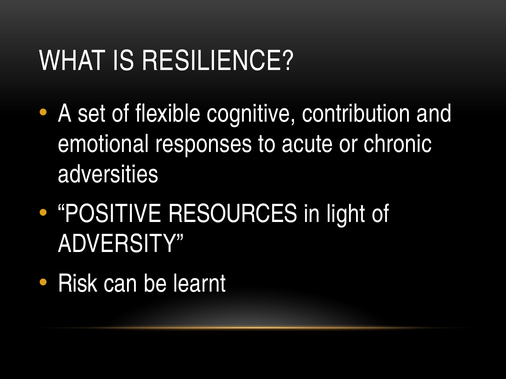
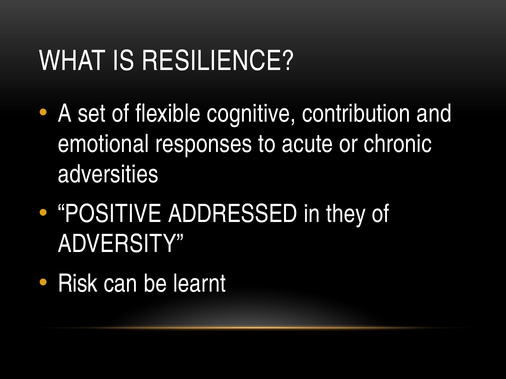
RESOURCES: RESOURCES -> ADDRESSED (233, 214)
light: light -> they (346, 214)
